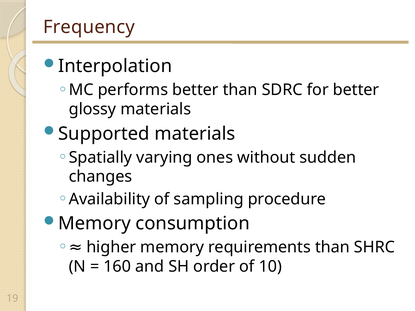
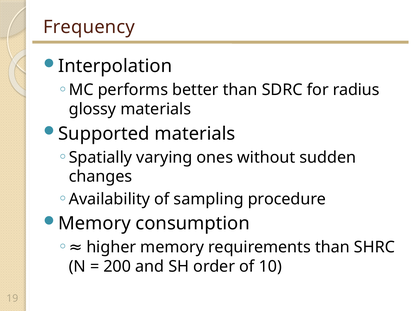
for better: better -> radius (356, 90)
160: 160 -> 200 (117, 267)
